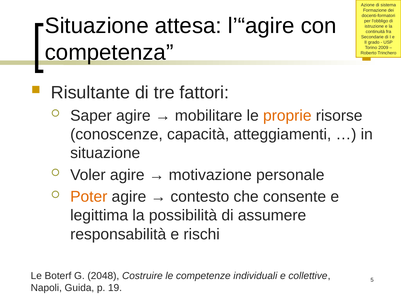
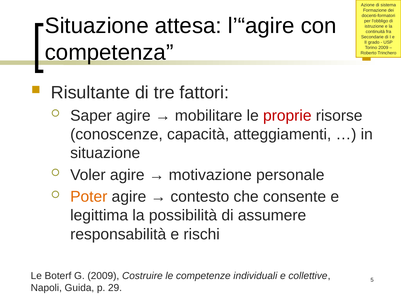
proprie colour: orange -> red (287, 115)
G 2048: 2048 -> 2009 (103, 276)
19: 19 -> 29 (115, 288)
